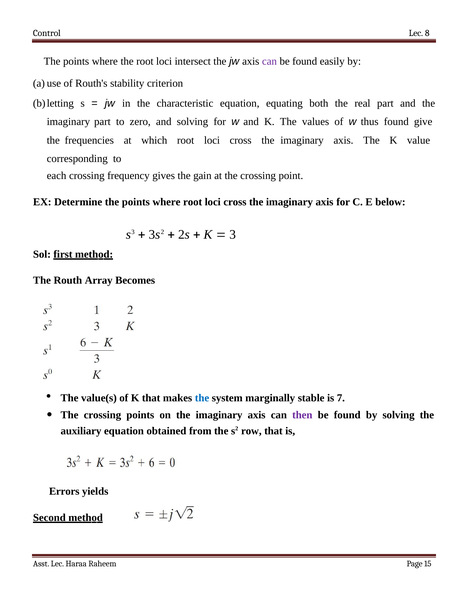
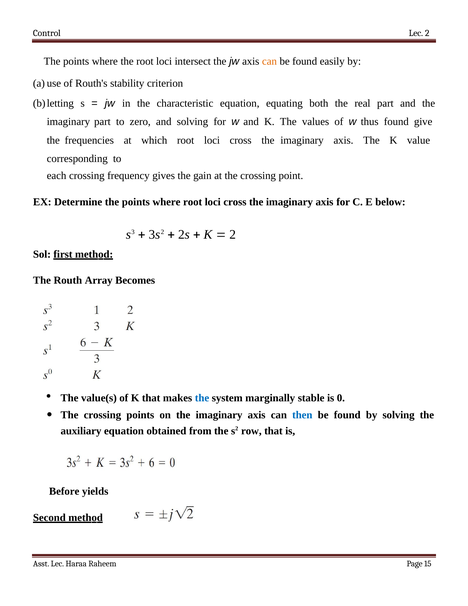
Lec 8: 8 -> 2 (427, 33)
can colour: purple -> orange (269, 61)
3: 3 -> 2 (233, 235)
7: 7 -> 0 (341, 398)
then colour: purple -> blue (302, 415)
Errors: Errors -> Before (64, 491)
